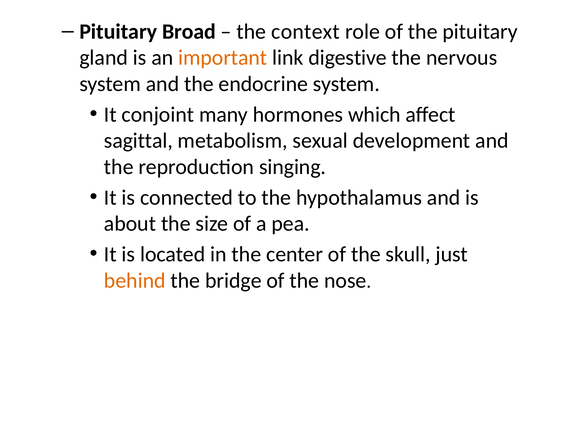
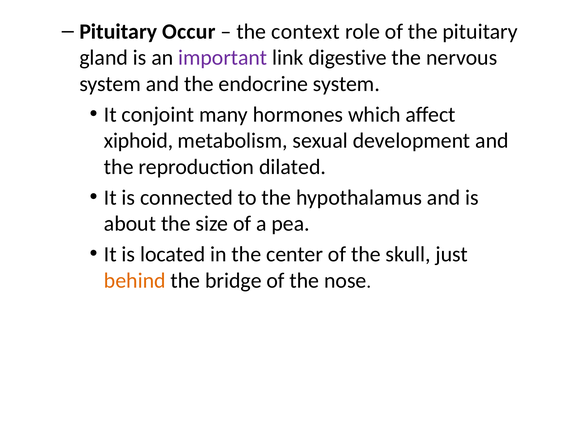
Broad: Broad -> Occur (189, 32)
important colour: orange -> purple (223, 58)
sagittal: sagittal -> xiphoid (138, 141)
singing: singing -> dilated (293, 167)
